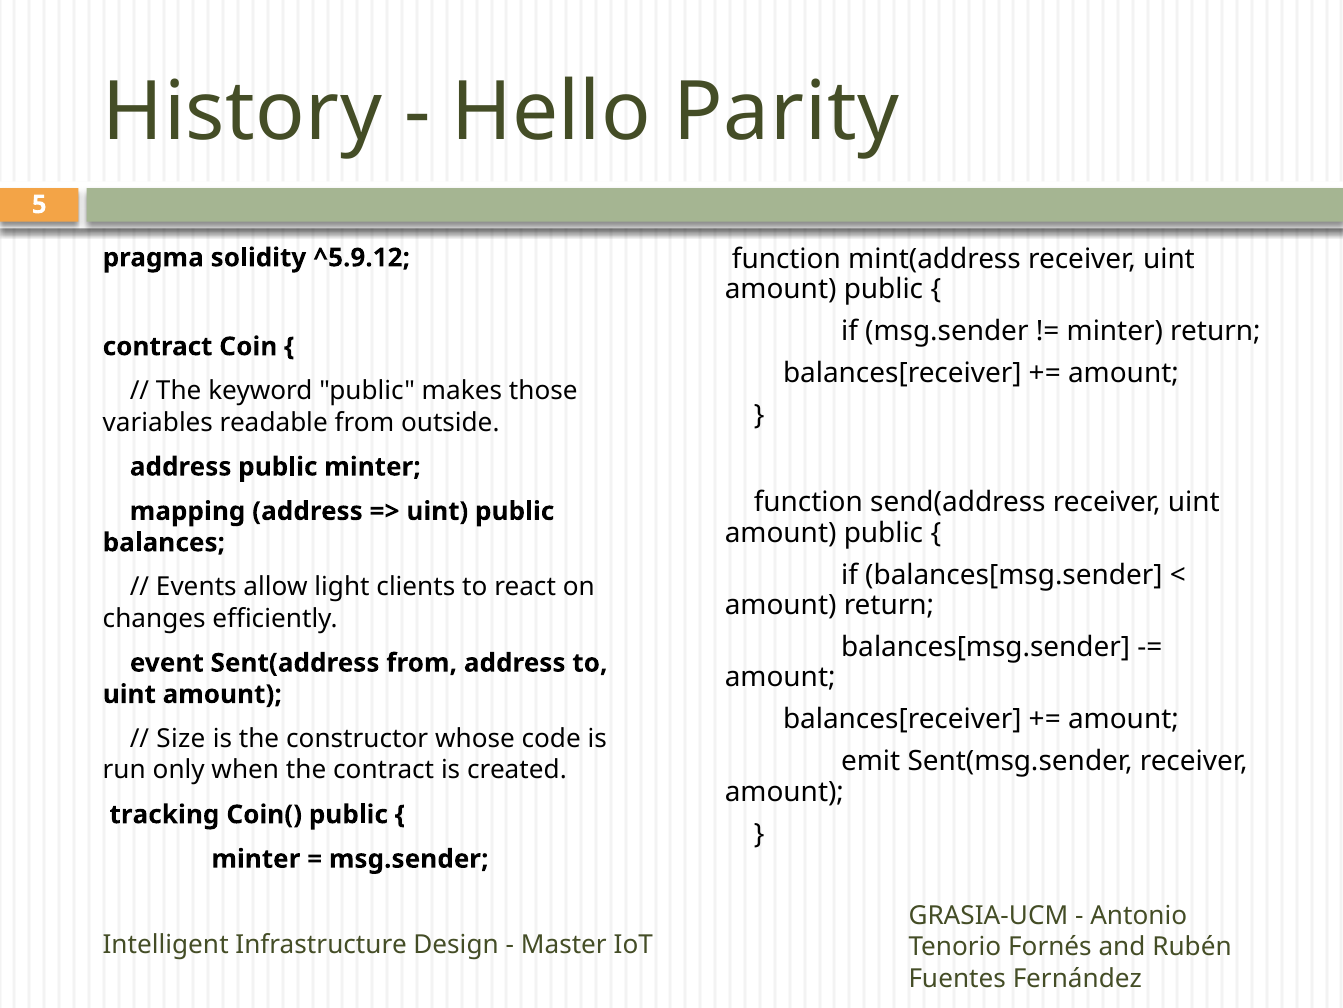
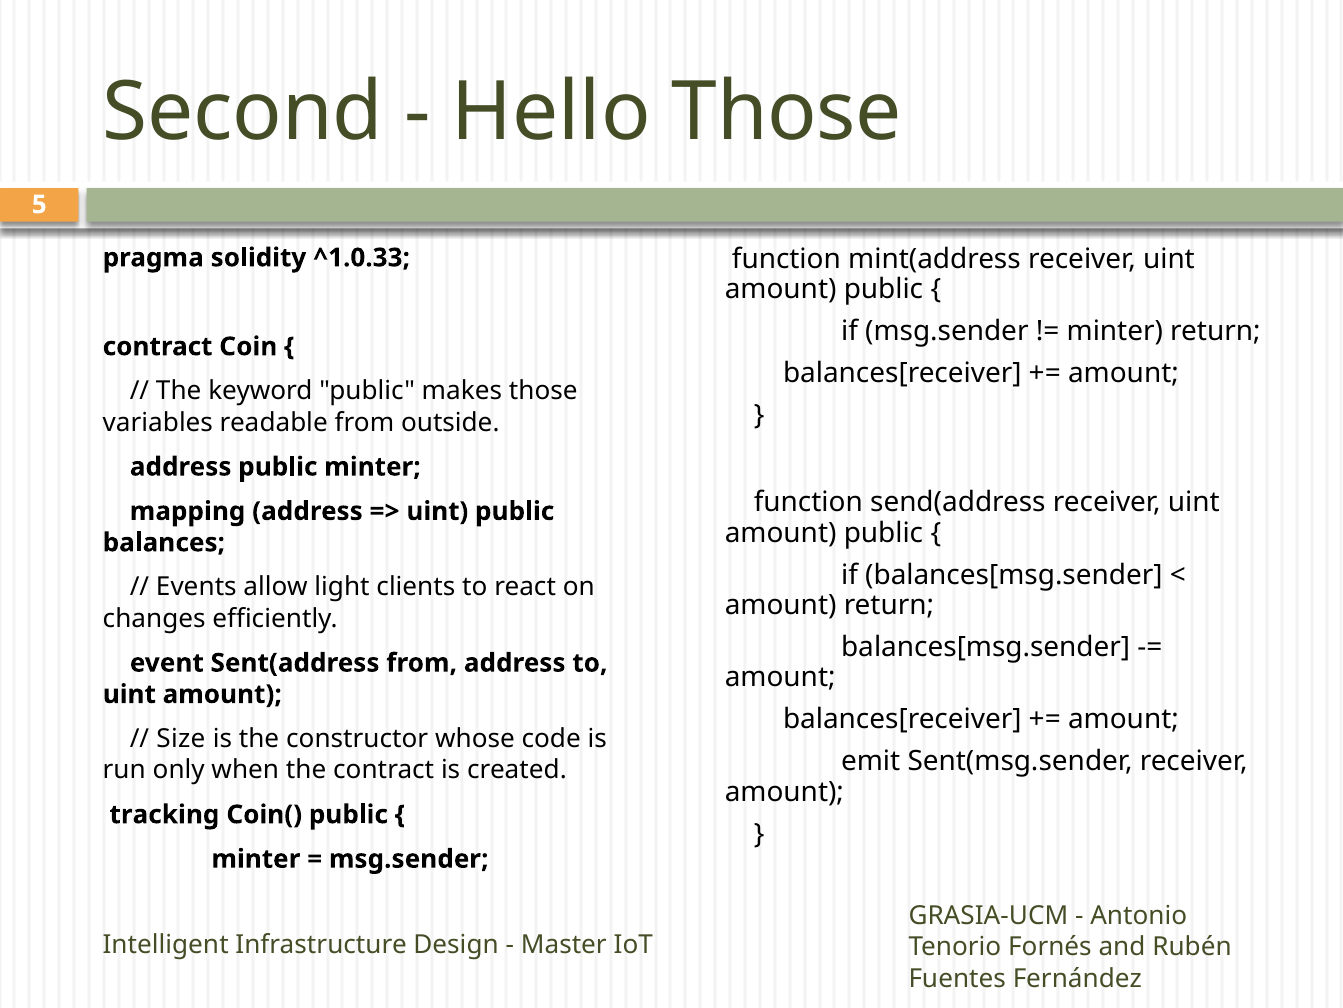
History: History -> Second (243, 112)
Hello Parity: Parity -> Those (787, 112)
^5.9.12: ^5.9.12 -> ^1.0.33 (362, 258)
